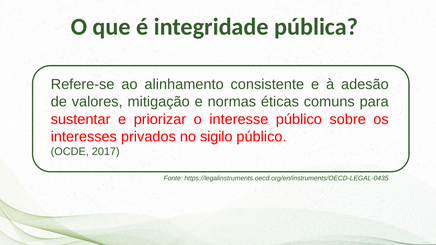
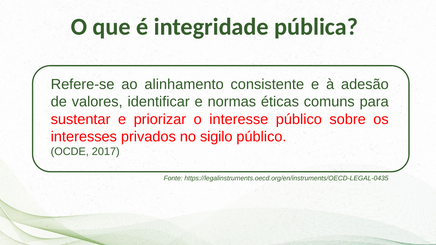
mitigação: mitigação -> identificar (159, 102)
